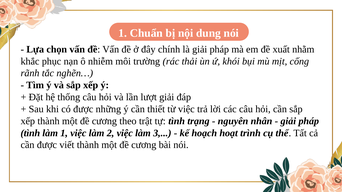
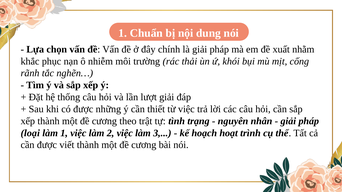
tình: tình -> loại (30, 133)
